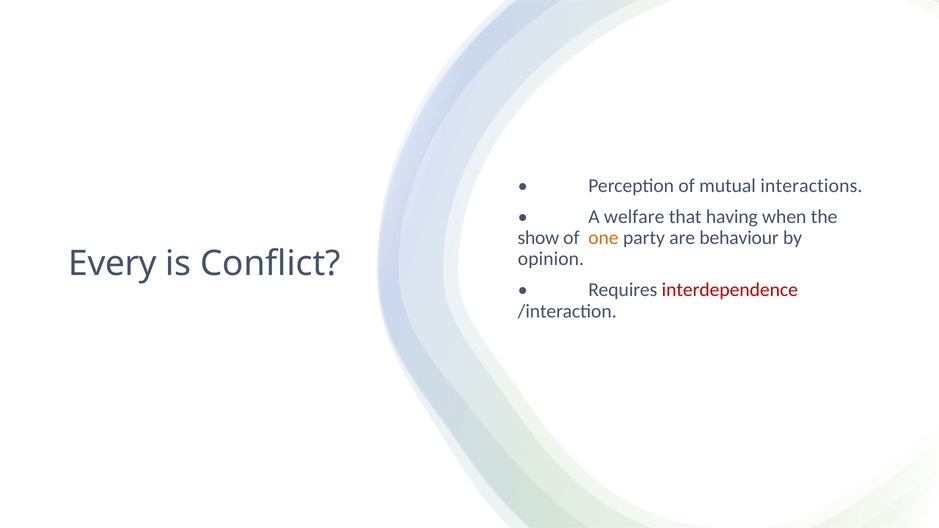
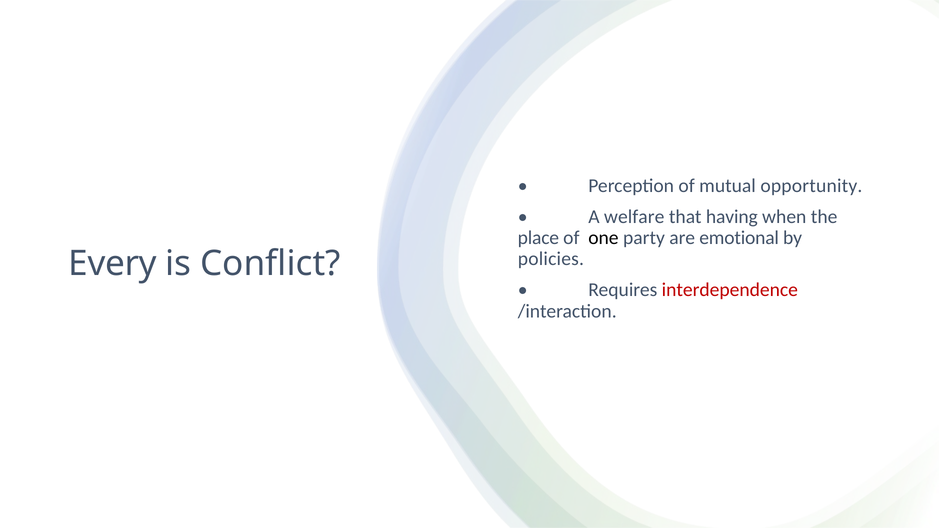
interactions: interactions -> opportunity (811, 186)
show: show -> place (538, 238)
one colour: orange -> black (603, 238)
behaviour: behaviour -> emotional (739, 238)
opinion: opinion -> policies (551, 259)
